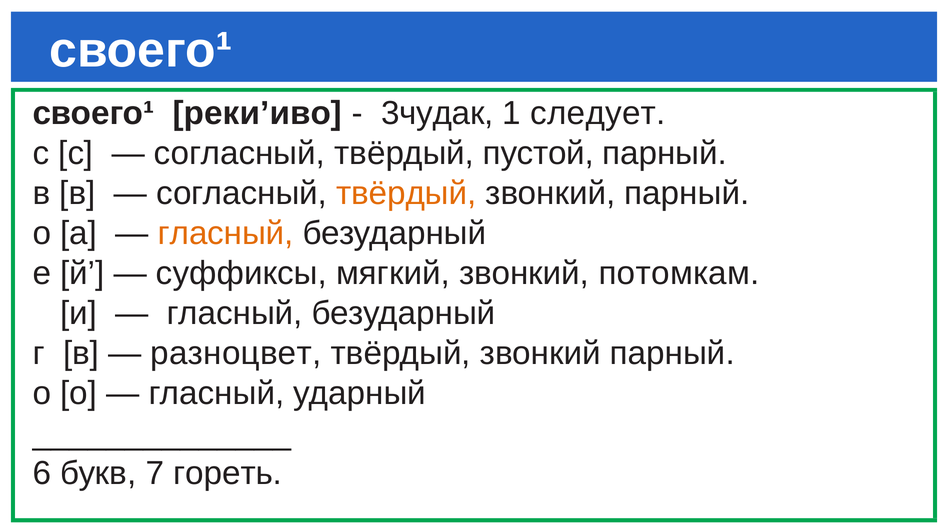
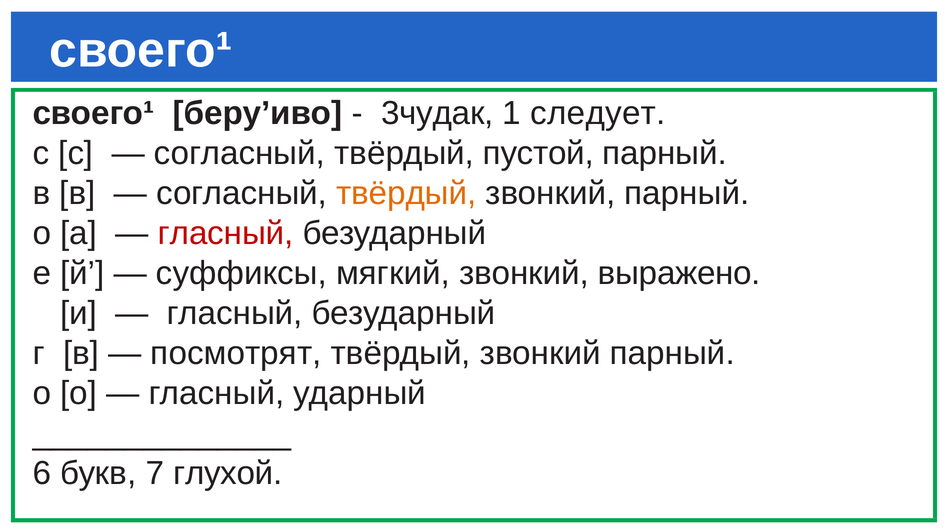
реки’иво: реки’иво -> беру’иво (258, 113)
гласный colour: orange -> red (226, 233)
потомкам: потомкам -> выражено (679, 273)
разноцвет: разноцвет -> посмотрят (236, 353)
гореть: гореть -> глухой (228, 473)
